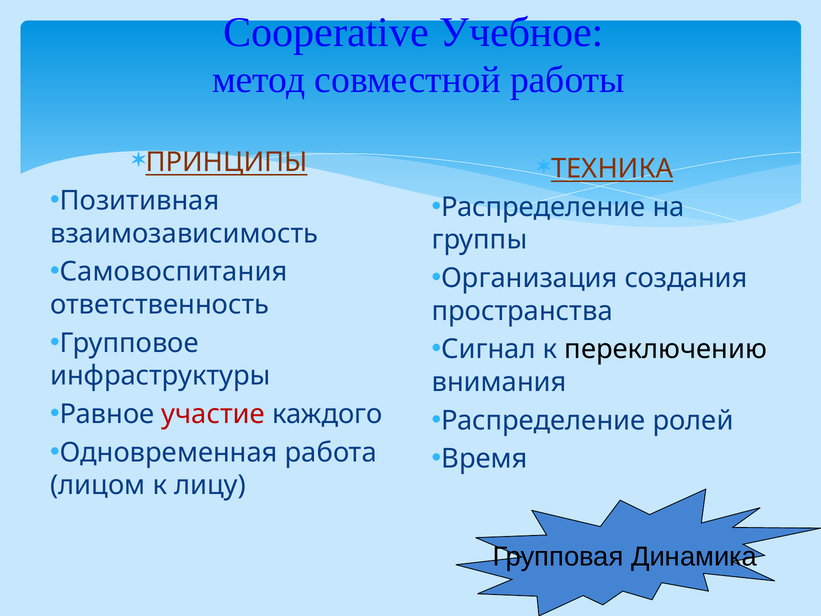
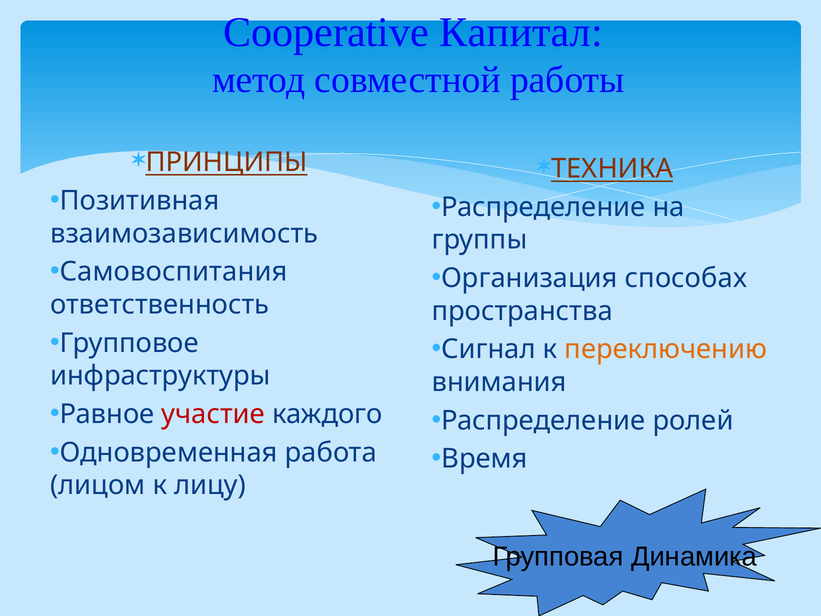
Учебное: Учебное -> Капитал (521, 32)
создания: создания -> способах (686, 278)
переключению colour: black -> orange (666, 349)
